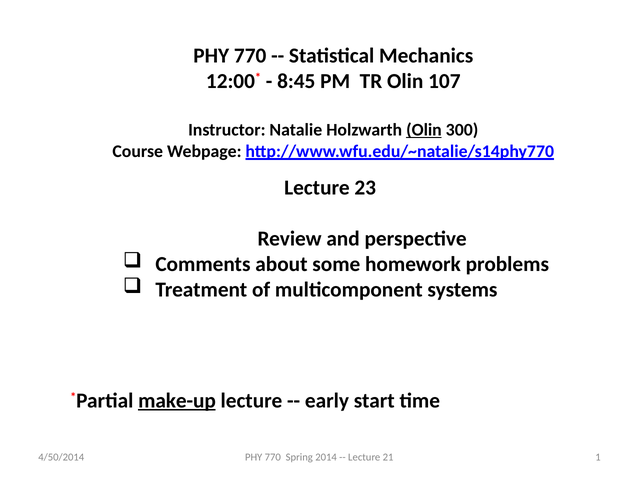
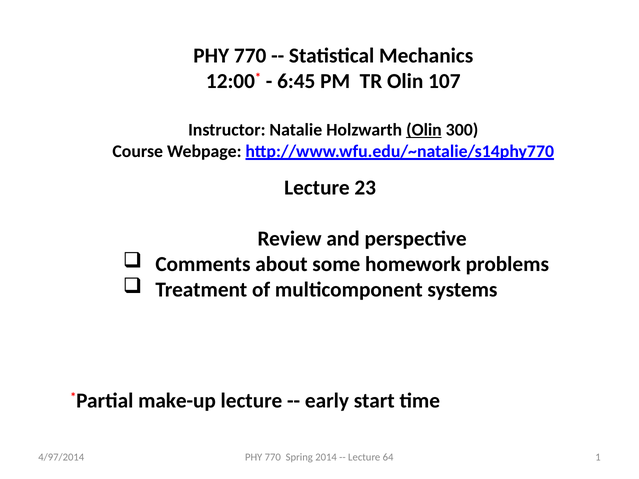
8:45: 8:45 -> 6:45 (296, 81)
make-up underline: present -> none (177, 401)
21: 21 -> 64 (388, 458)
4/50/2014: 4/50/2014 -> 4/97/2014 (61, 458)
